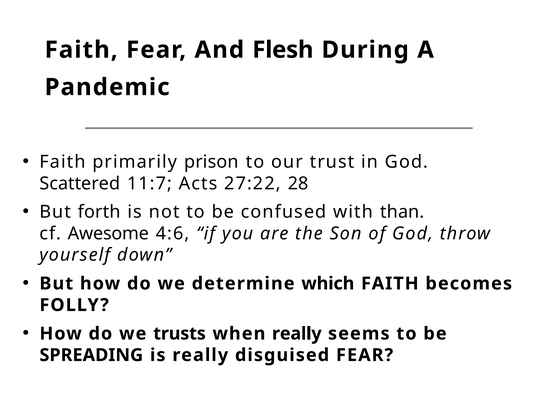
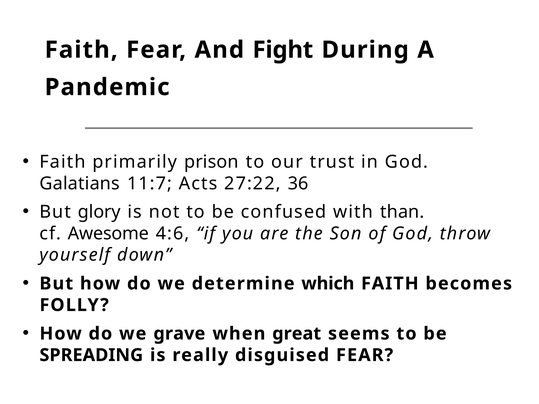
Flesh: Flesh -> Fight (283, 50)
Scattered: Scattered -> Galatians (80, 184)
28: 28 -> 36 (298, 184)
forth: forth -> glory (99, 212)
trusts: trusts -> grave (179, 334)
when really: really -> great (297, 334)
